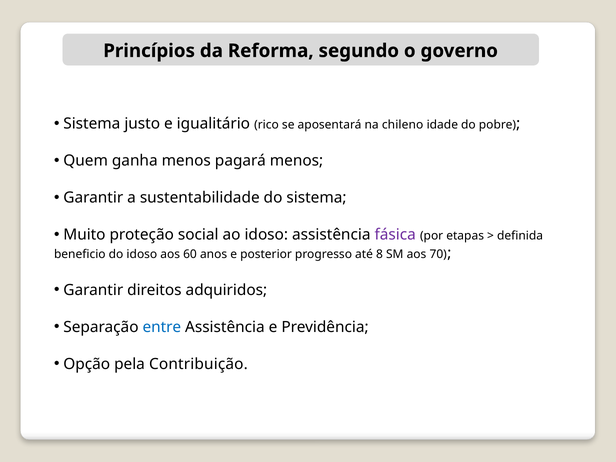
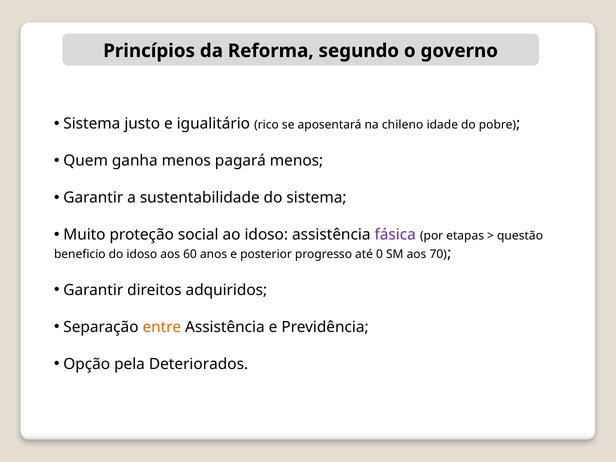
definida: definida -> questão (520, 236)
8: 8 -> 0 (380, 254)
entre colour: blue -> orange (162, 327)
Contribuição: Contribuição -> Deteriorados (199, 364)
